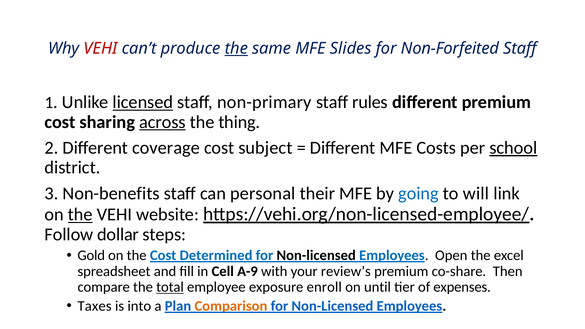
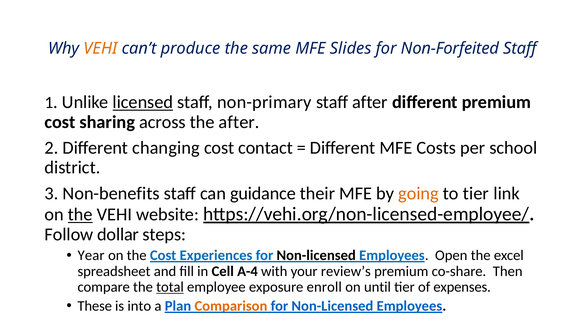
VEHI colour: red -> orange (101, 48)
the underline: present -> none (236, 48)
staff rules: rules -> after (370, 102)
across underline: present -> none (162, 122)
the thing: thing -> after (239, 122)
coverage: coverage -> changing (166, 148)
subject: subject -> contact (266, 148)
school underline: present -> none (513, 148)
personal: personal -> guidance (263, 193)
going colour: blue -> orange (418, 193)
to will: will -> tier (476, 193)
Gold: Gold -> Year (91, 255)
Determined: Determined -> Experiences (216, 255)
A-9: A-9 -> A-4 (247, 271)
Taxes: Taxes -> These (95, 306)
